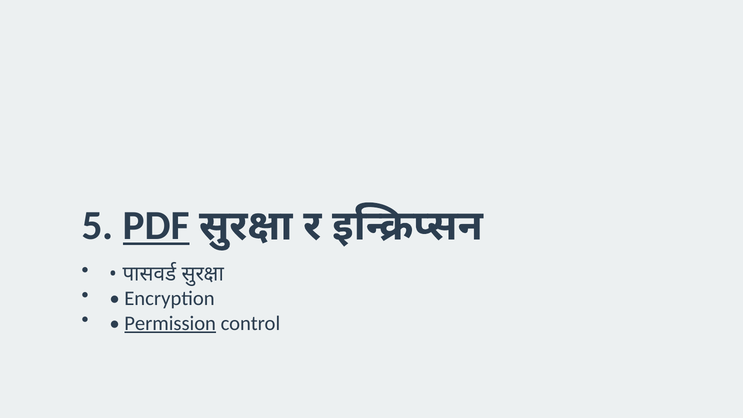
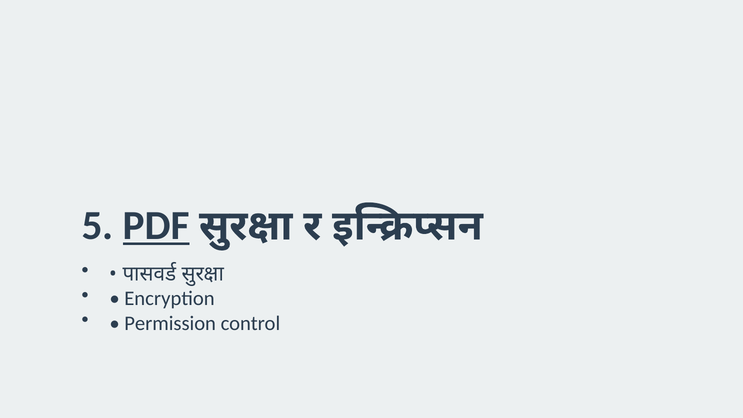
Permission underline: present -> none (170, 323)
